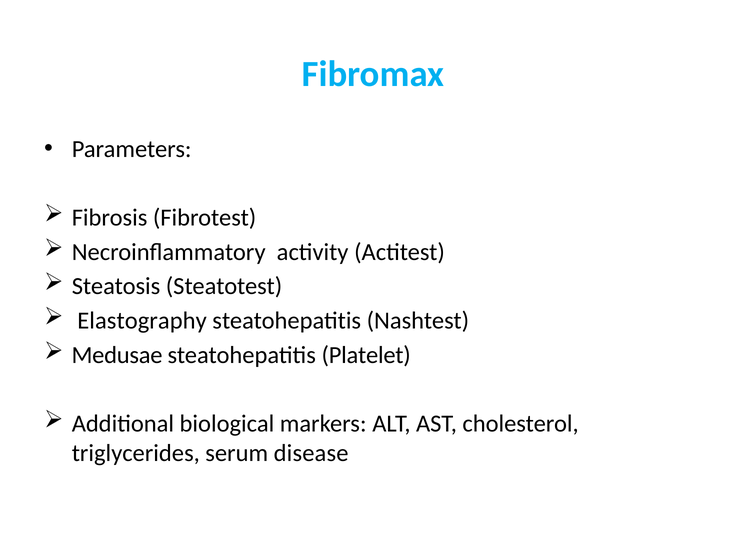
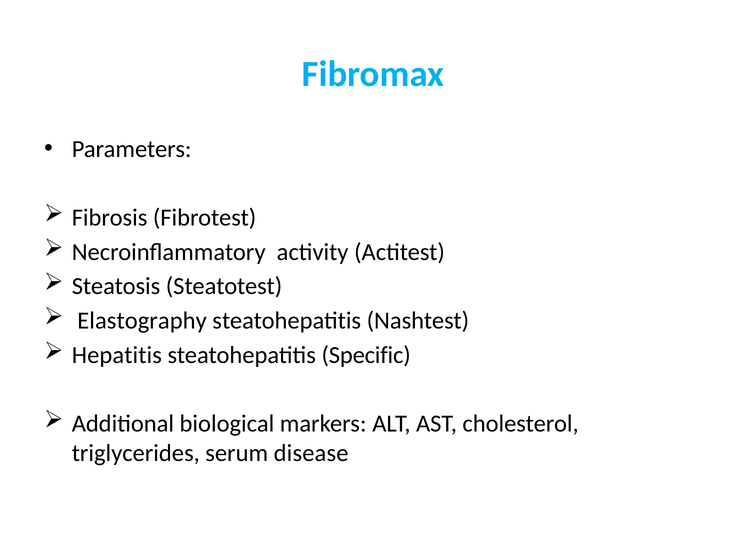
Medusae: Medusae -> Hepatitis (117, 355)
Platelet: Platelet -> Specific (366, 355)
